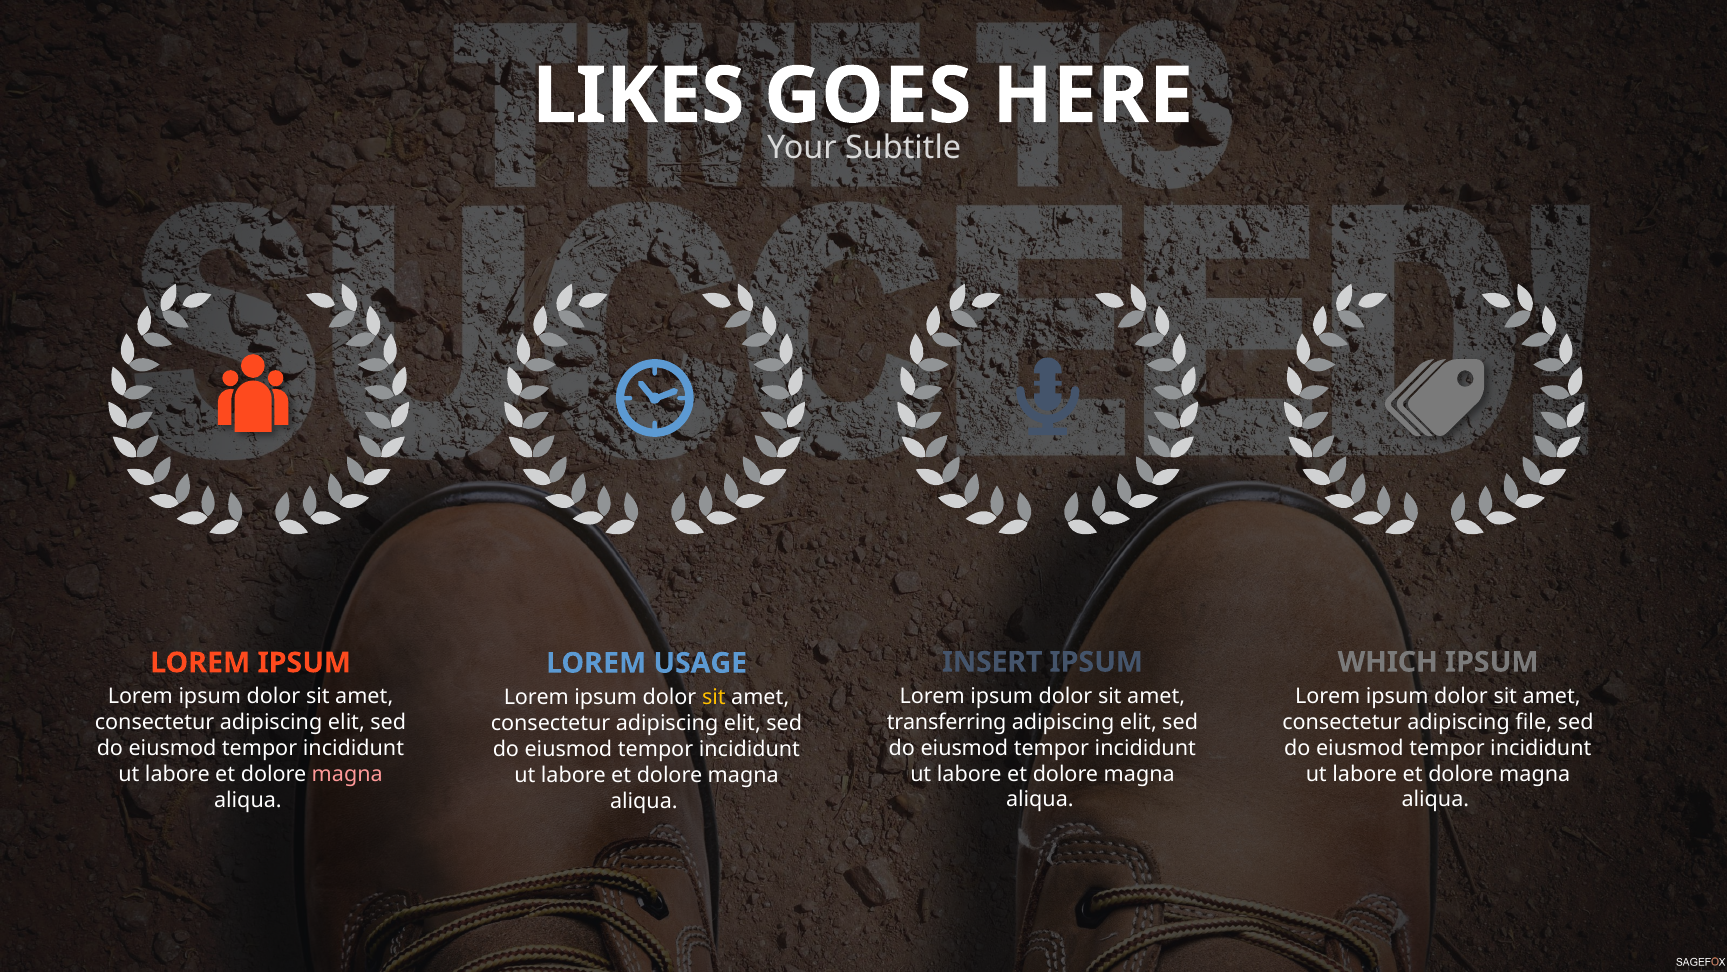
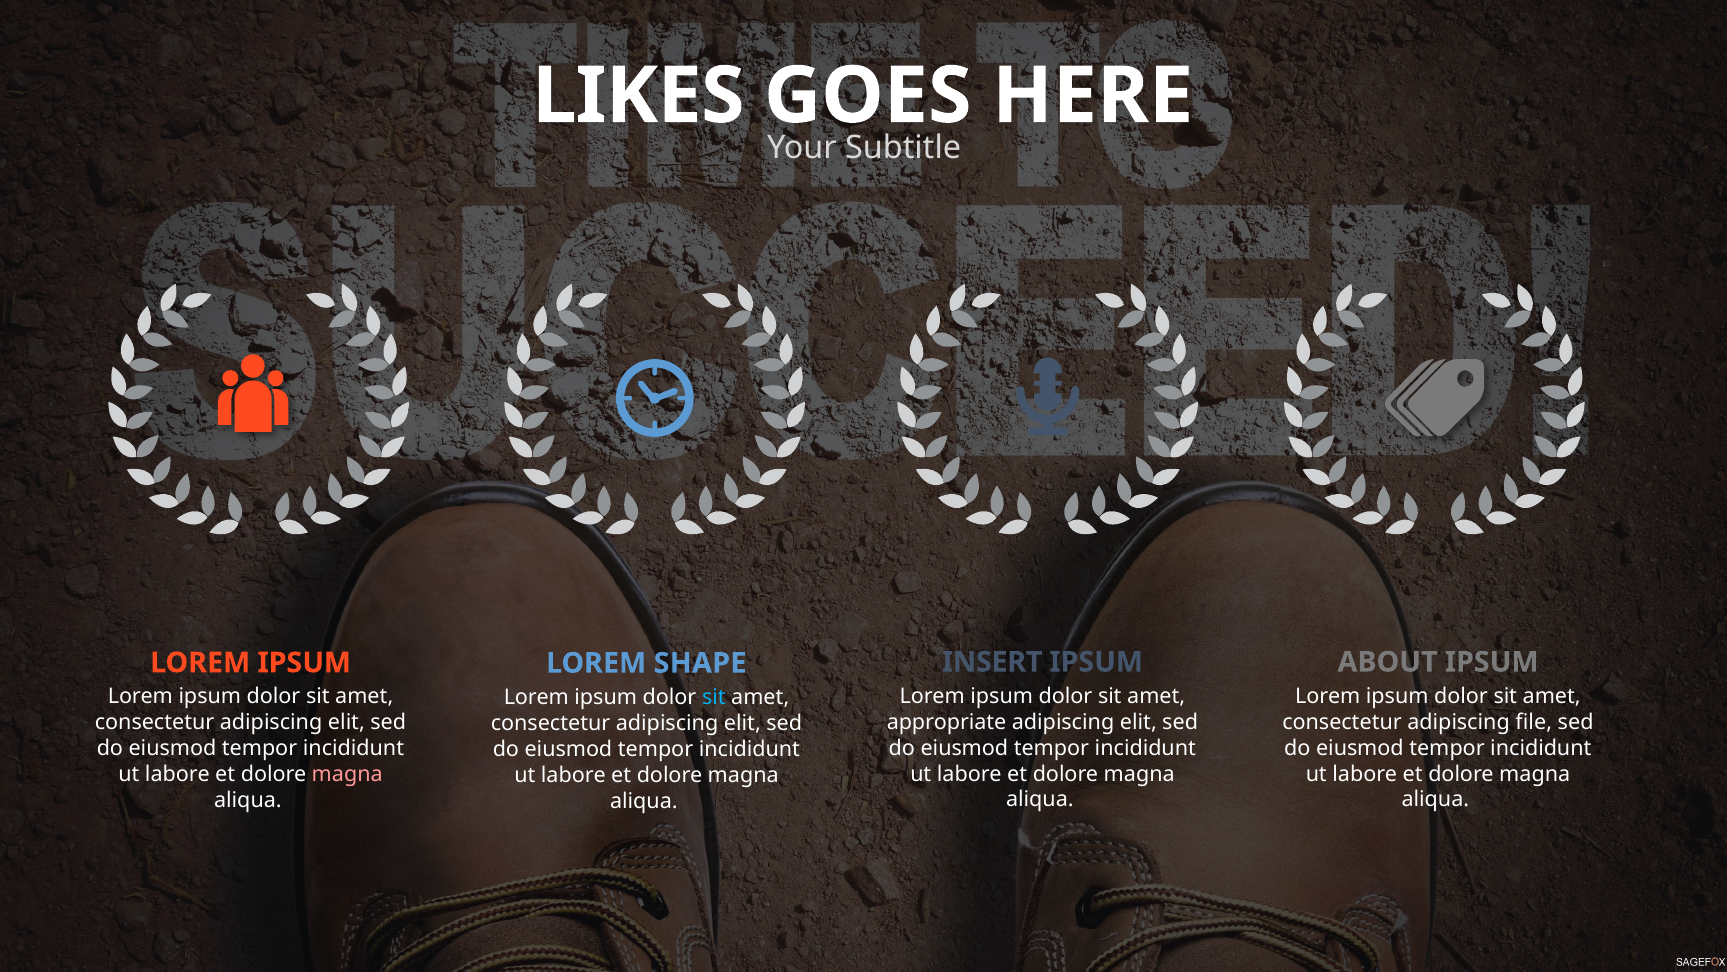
WHICH: WHICH -> ABOUT (1388, 662)
USAGE: USAGE -> SHAPE (700, 663)
sit colour: yellow -> light blue (714, 697)
transferring: transferring -> appropriate (947, 722)
